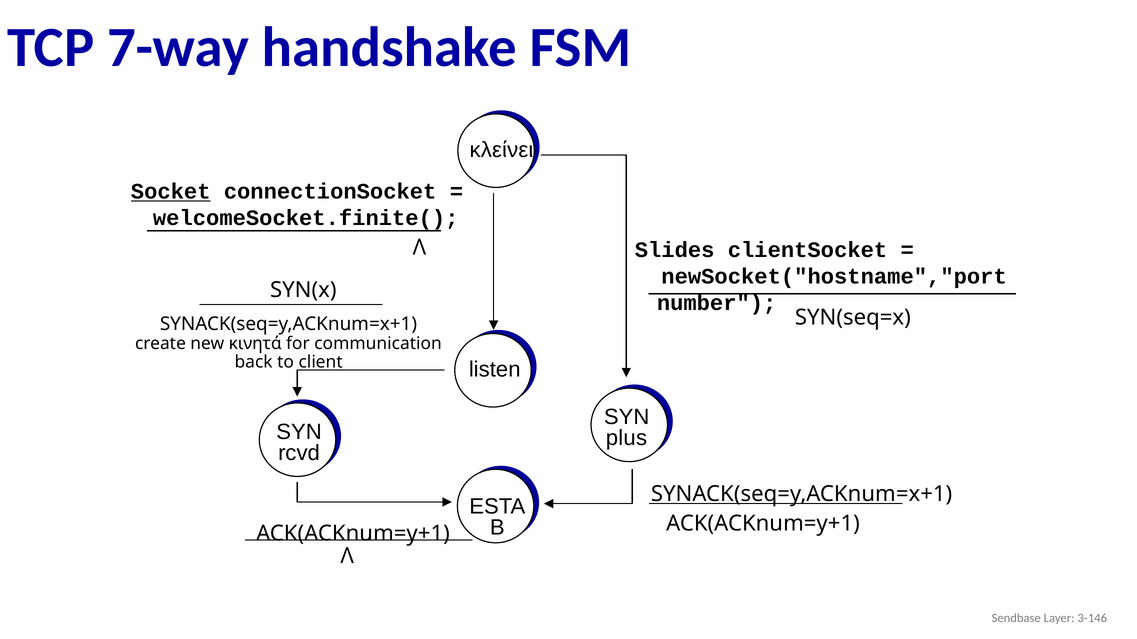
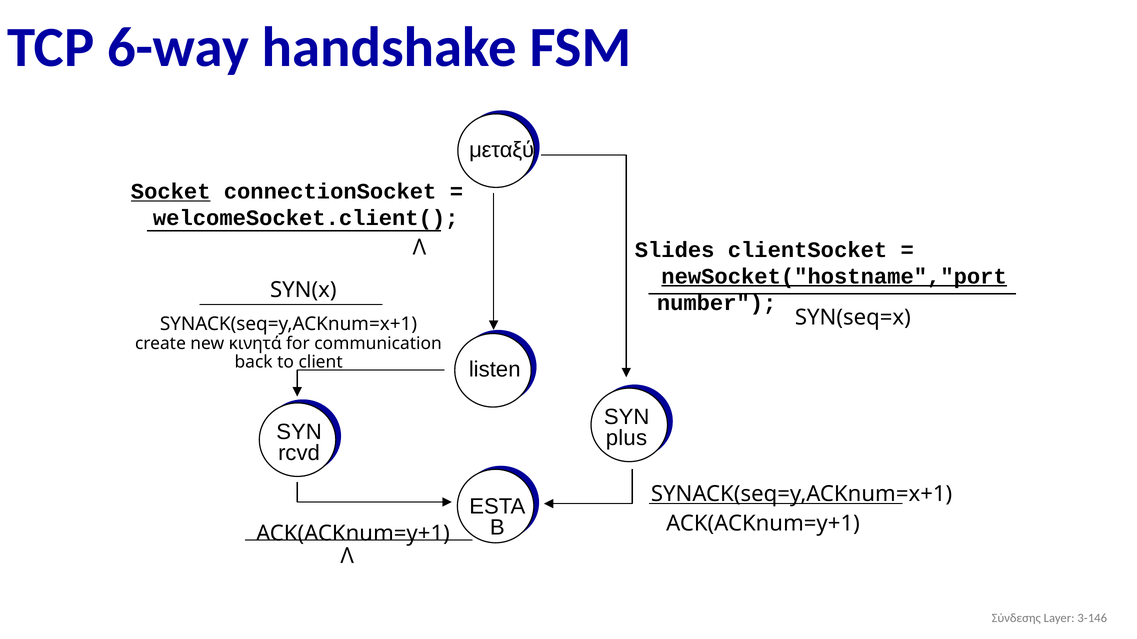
7-way: 7-way -> 6-way (178, 48)
κλείνει: κλείνει -> μεταξύ (502, 150)
welcomeSocket.finite(: welcomeSocket.finite( -> welcomeSocket.client( (306, 218)
newSocket("hostname","port underline: none -> present (834, 277)
Sendbase: Sendbase -> Σύνδεσης (1016, 619)
